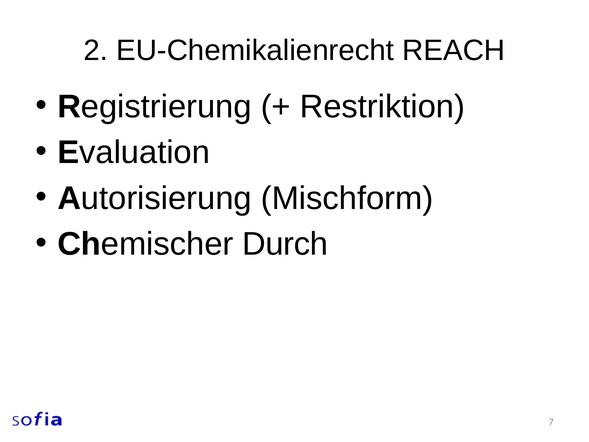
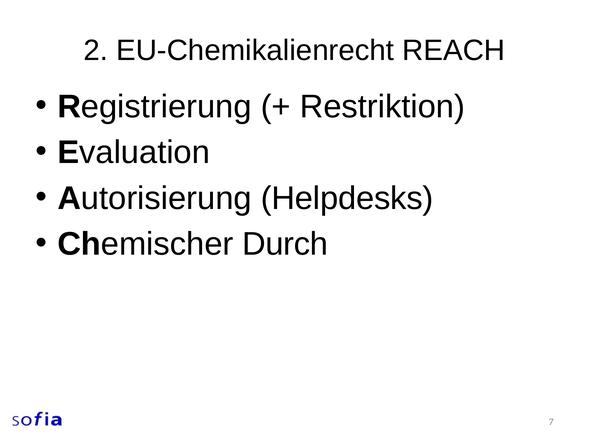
Mischform: Mischform -> Helpdesks (347, 198)
